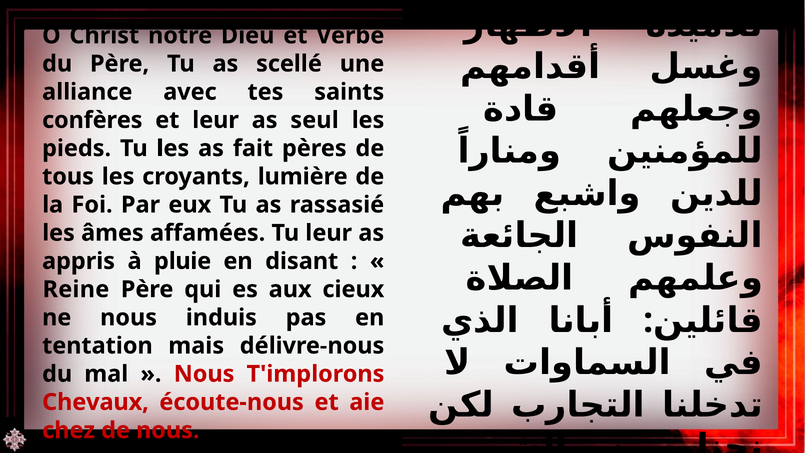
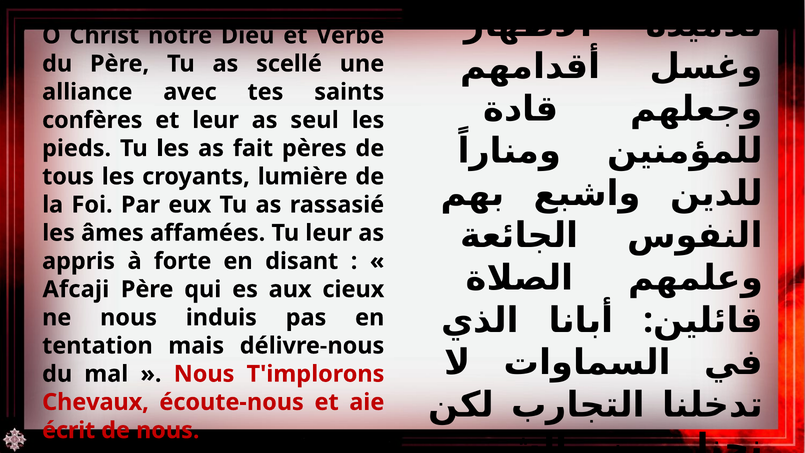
pluie: pluie -> forte (183, 261)
Reine: Reine -> Afcaji (76, 289)
chez: chez -> écrit (69, 430)
